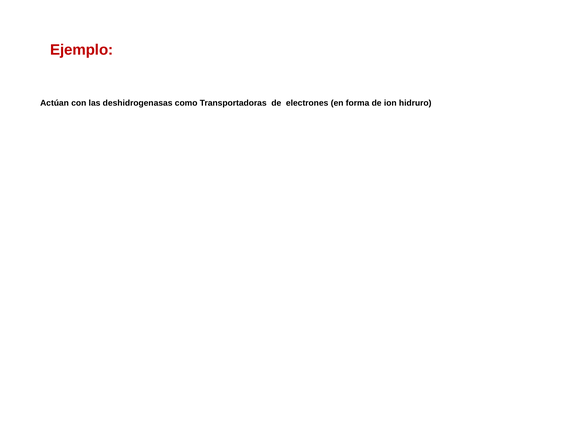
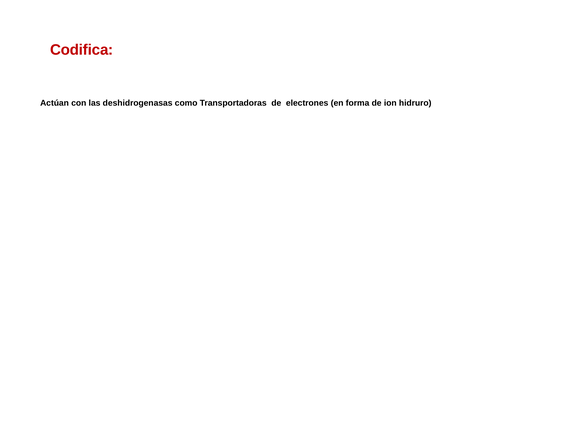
Ejemplo: Ejemplo -> Codifica (82, 50)
